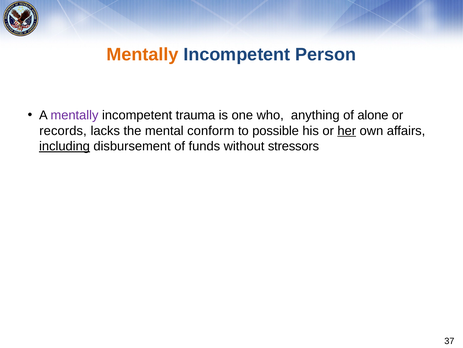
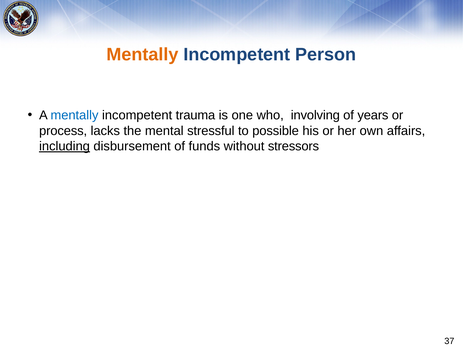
mentally colour: purple -> blue (74, 115)
anything: anything -> involving (315, 115)
alone: alone -> years (373, 115)
records: records -> process (63, 131)
conform: conform -> stressful (211, 131)
her underline: present -> none (347, 131)
